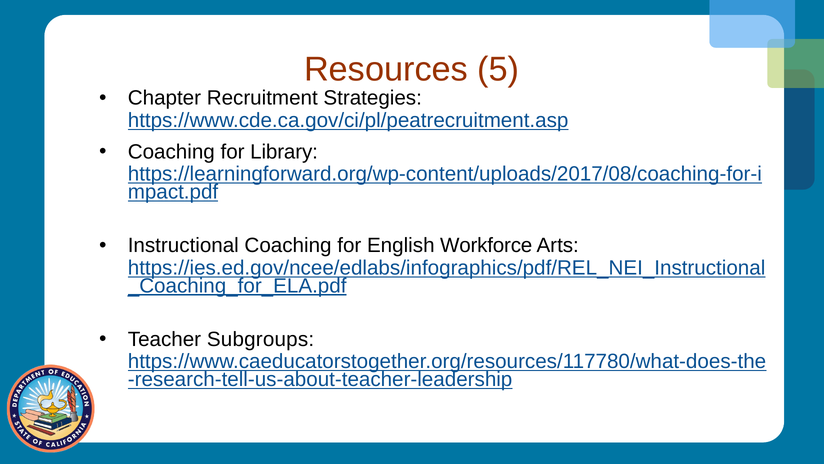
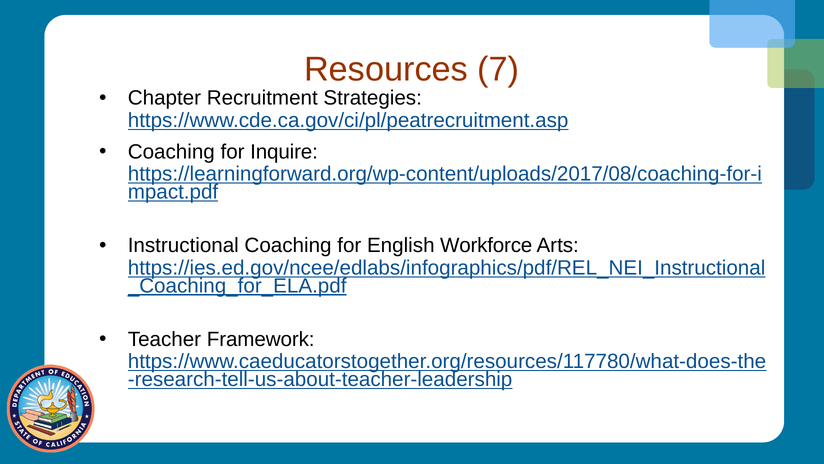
5: 5 -> 7 (498, 69)
Library: Library -> Inquire (284, 152)
Subgroups: Subgroups -> Framework (261, 339)
